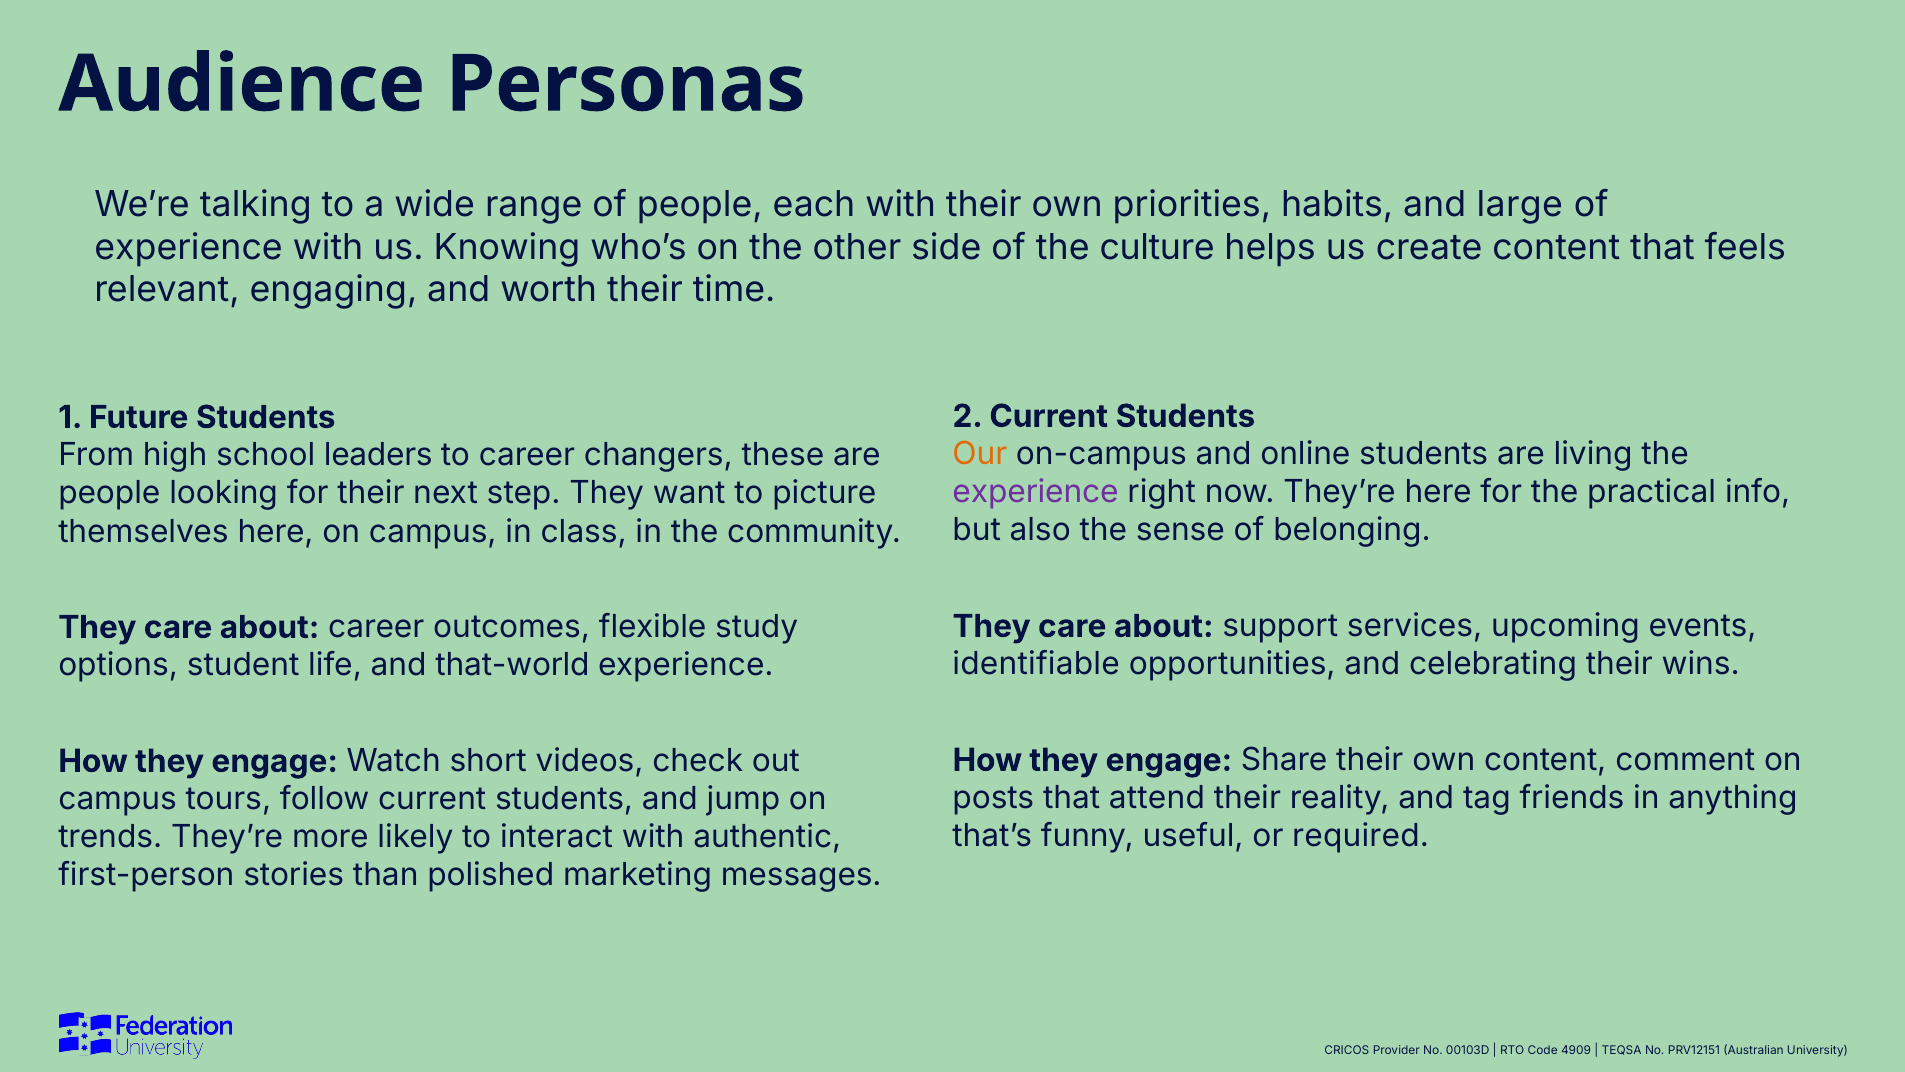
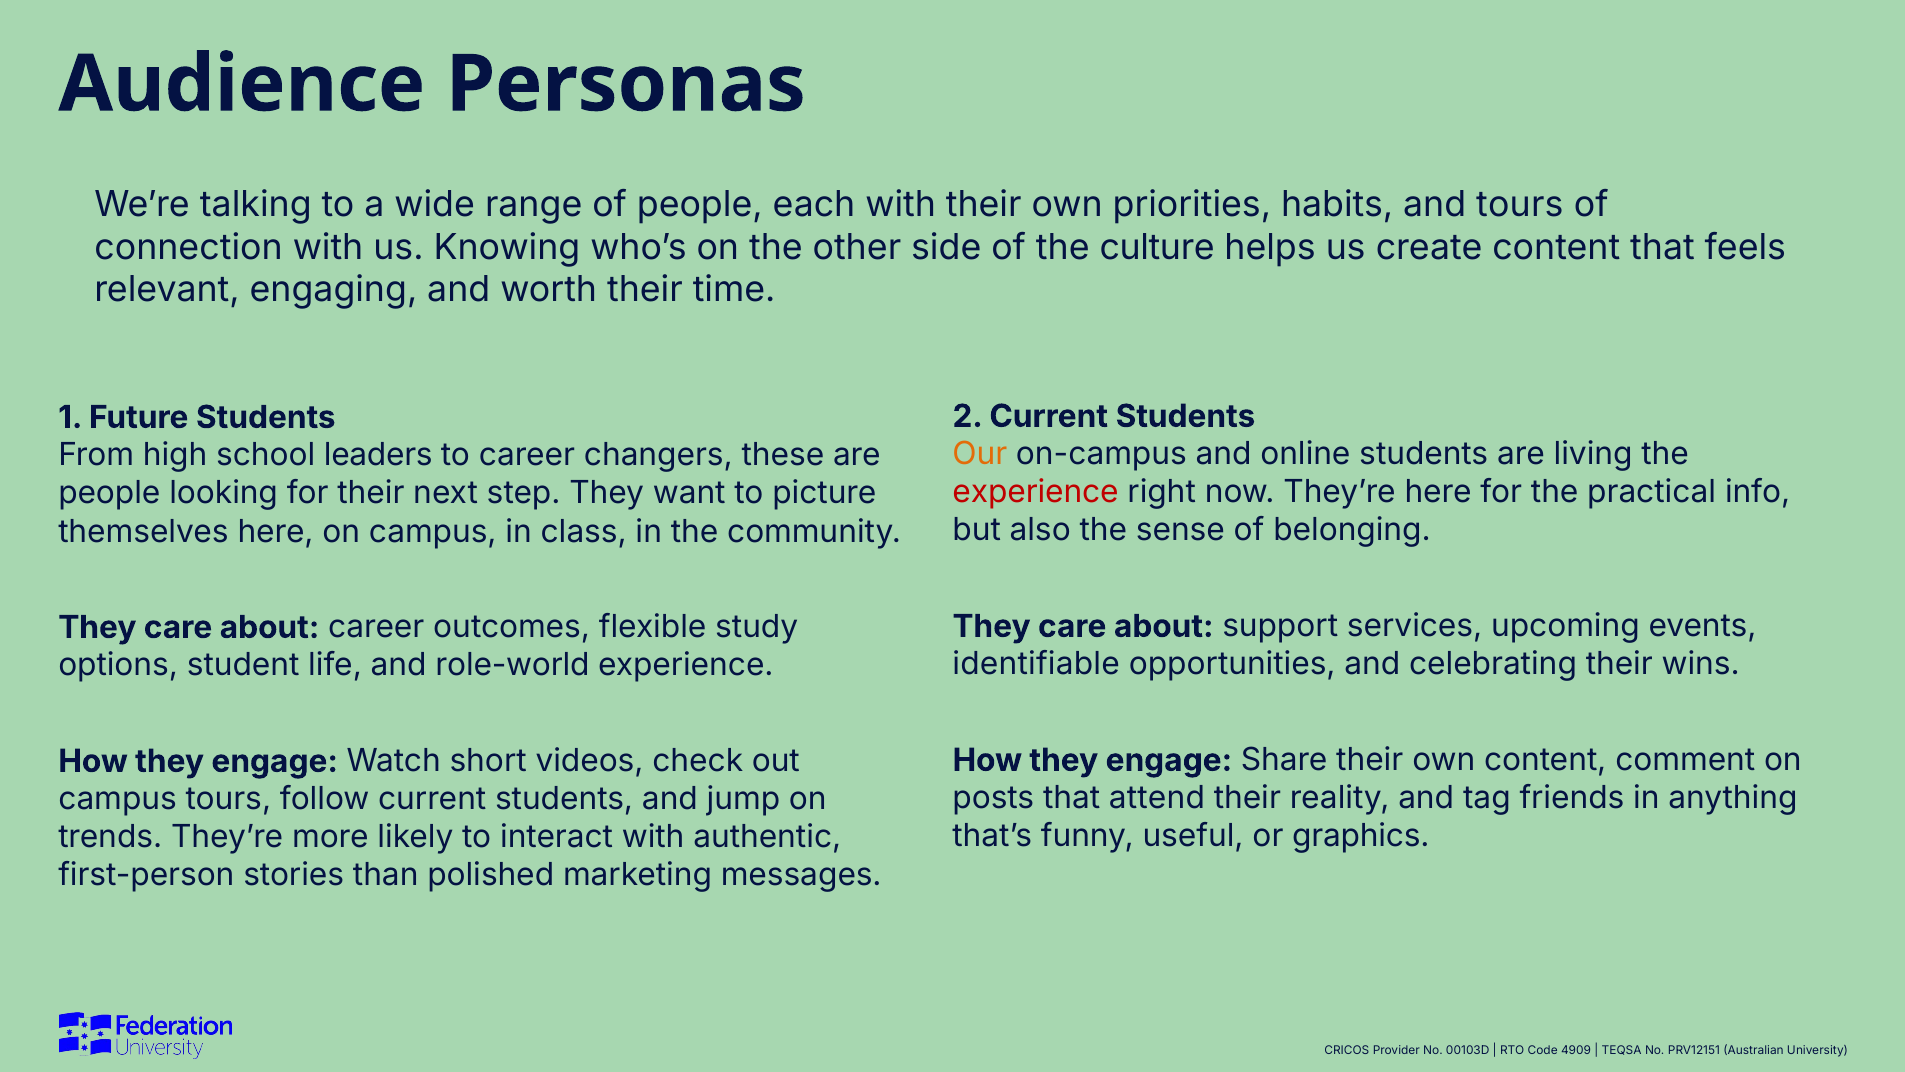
and large: large -> tours (1520, 204)
experience: experience -> connection (189, 247)
experience colour: purple -> red (1036, 492)
that-world: that-world -> role-world (512, 665)
required: required -> graphics (1361, 836)
